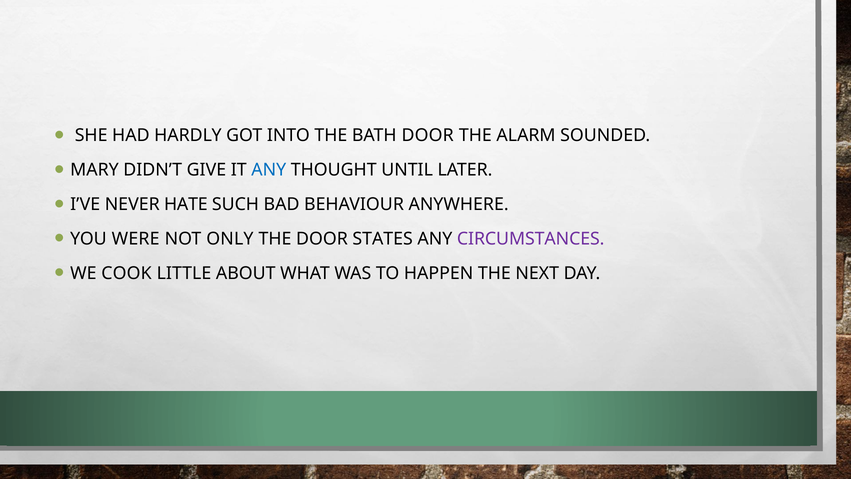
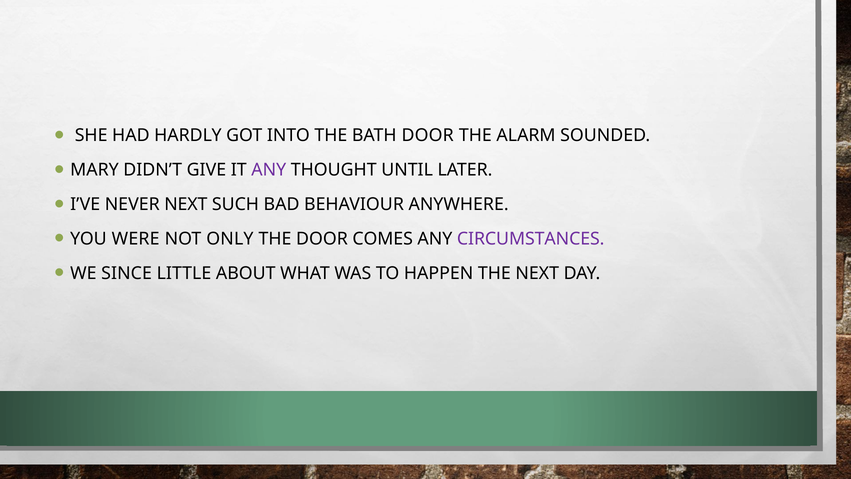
ANY colour: blue -> purple (269, 170)
NEVER HATE: HATE -> NEXT (186, 204)
STATES: STATES -> COMES (383, 239)
COOK: COOK -> SINCE (127, 273)
